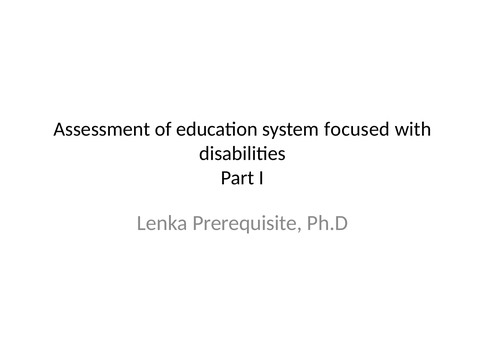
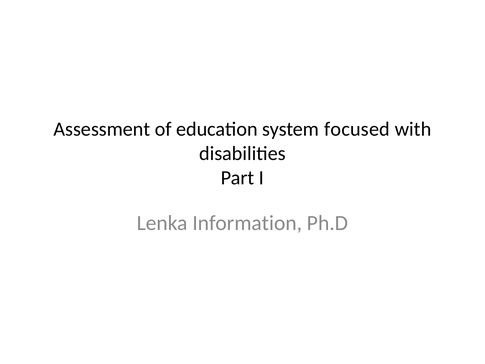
Prerequisite: Prerequisite -> Information (247, 223)
